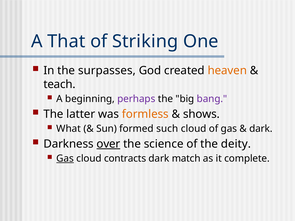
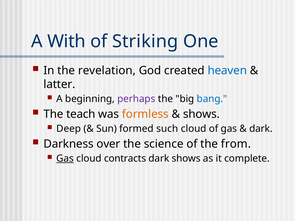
That: That -> With (66, 41)
surpasses: surpasses -> revelation (107, 71)
heaven colour: orange -> blue (227, 71)
teach: teach -> latter (59, 84)
bang colour: purple -> blue (212, 99)
latter: latter -> teach (81, 114)
What: What -> Deep (69, 129)
over underline: present -> none (108, 144)
deity: deity -> from (236, 144)
dark match: match -> shows (186, 159)
